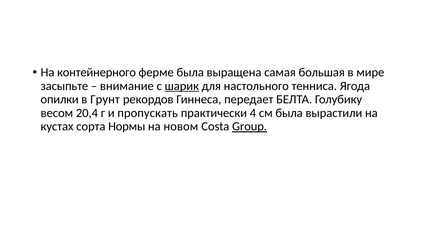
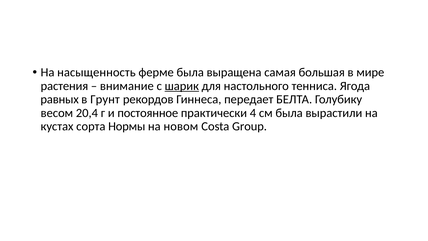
контейнерного: контейнерного -> насыщенность (96, 72)
засыпьте: засыпьте -> растения (64, 86)
опилки: опилки -> равных (60, 99)
пропускать: пропускать -> постоянное (148, 113)
Group underline: present -> none (250, 126)
